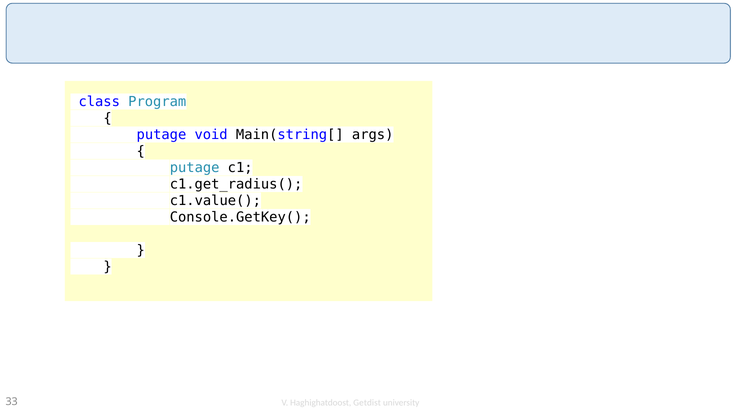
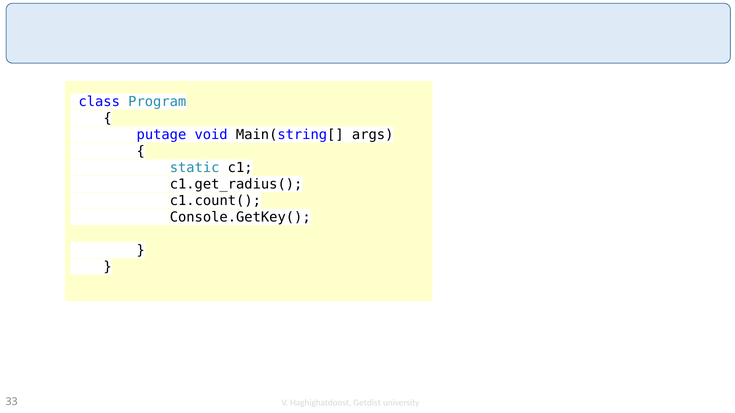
putage: putage -> static (195, 168)
c1.value(: c1.value( -> c1.count( (215, 201)
